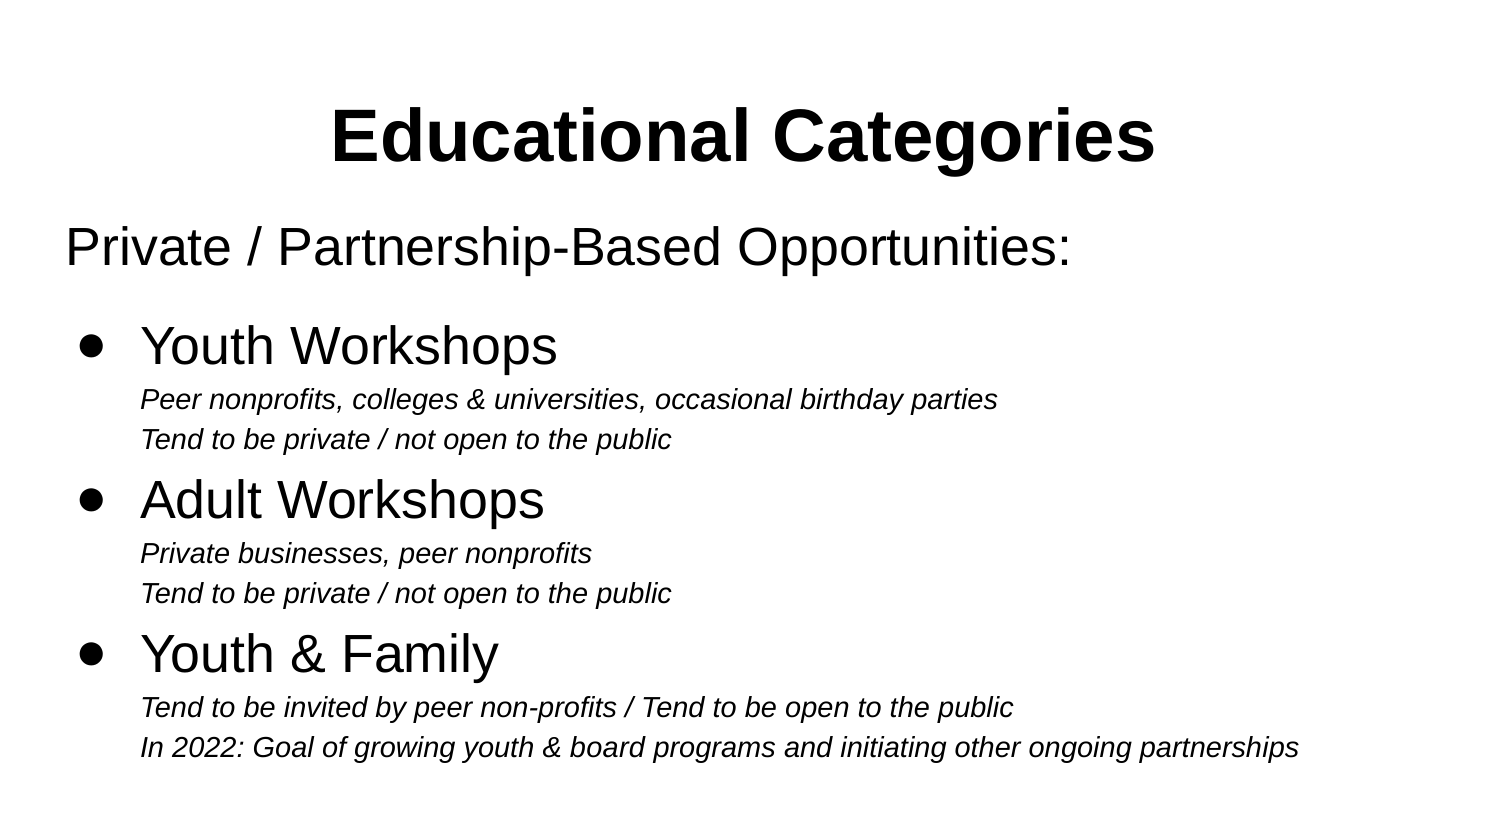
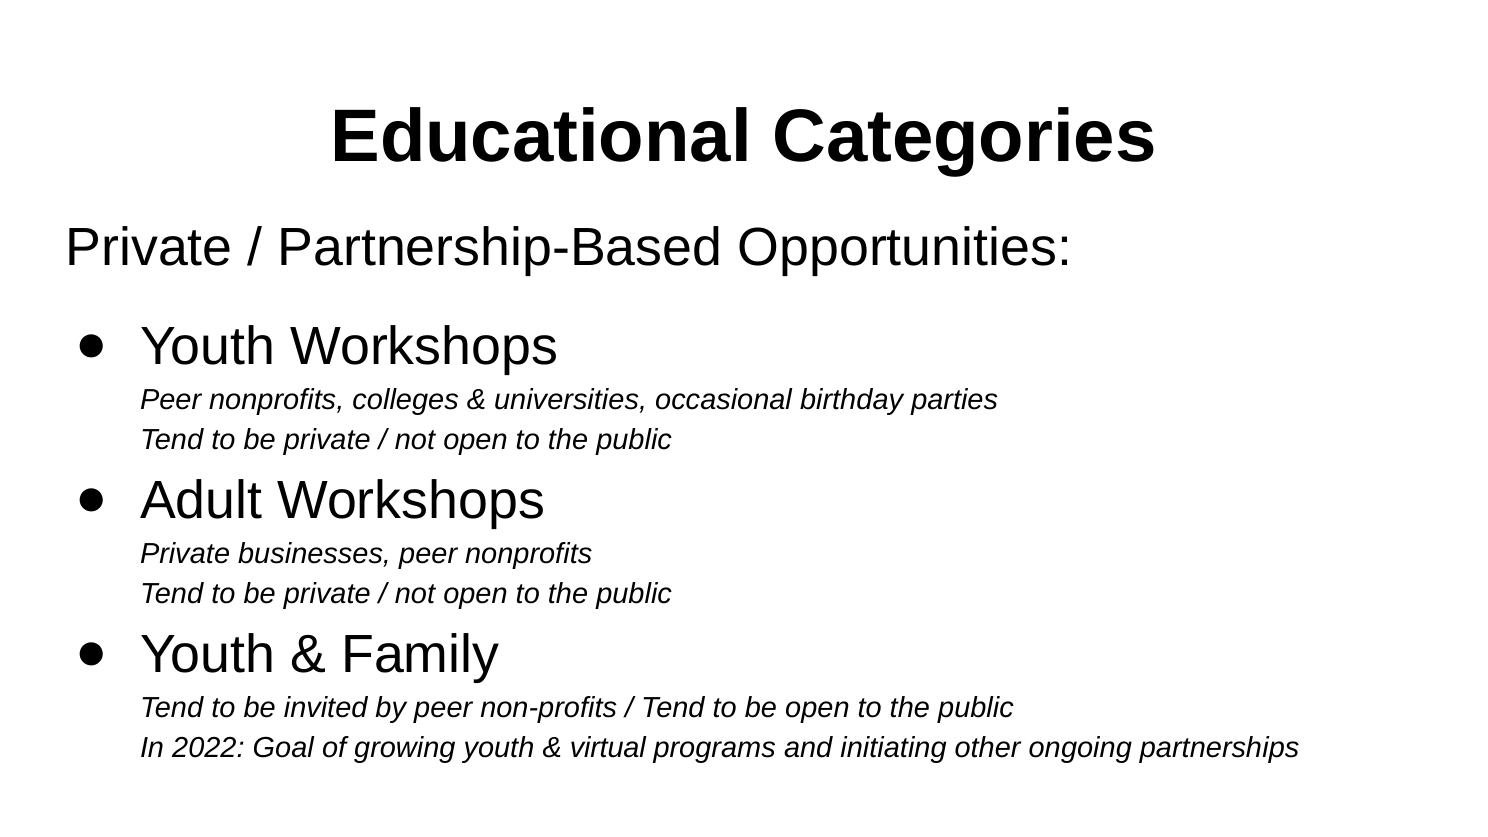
board: board -> virtual (608, 748)
